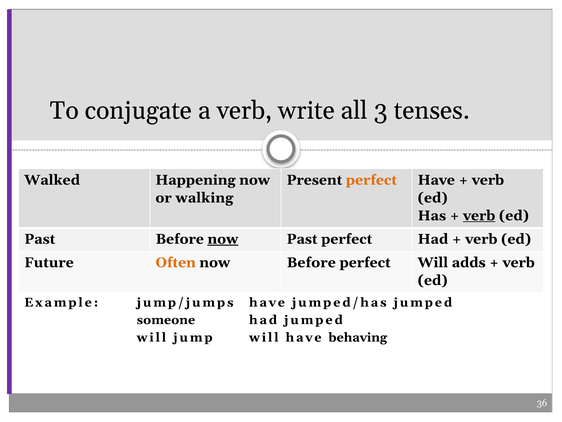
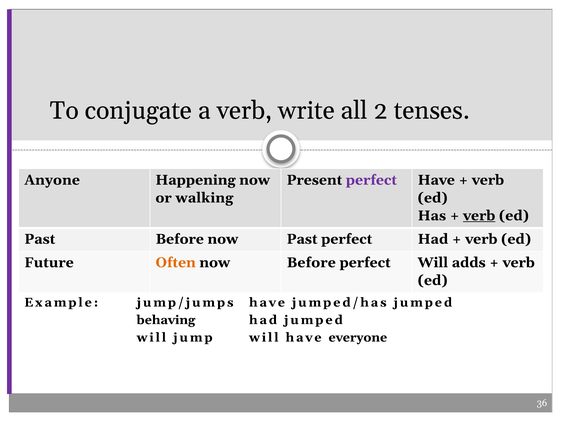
3: 3 -> 2 (381, 110)
Walked: Walked -> Anyone (52, 180)
perfect colour: orange -> purple (371, 180)
now underline: present -> none (223, 239)
someone: someone -> behaving (166, 320)
behaving: behaving -> everyone (358, 337)
